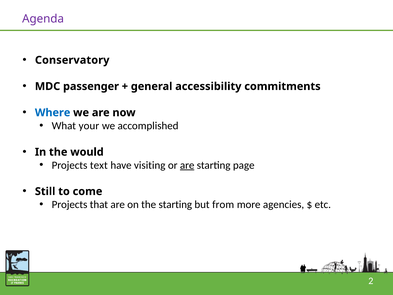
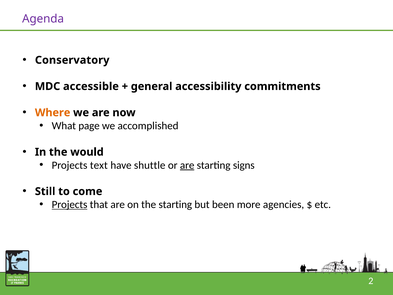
passenger: passenger -> accessible (91, 86)
Where colour: blue -> orange (53, 113)
your: your -> page (89, 126)
visiting: visiting -> shuttle (150, 165)
page: page -> signs (244, 165)
Projects underline: none -> present (70, 204)
from: from -> been (223, 204)
